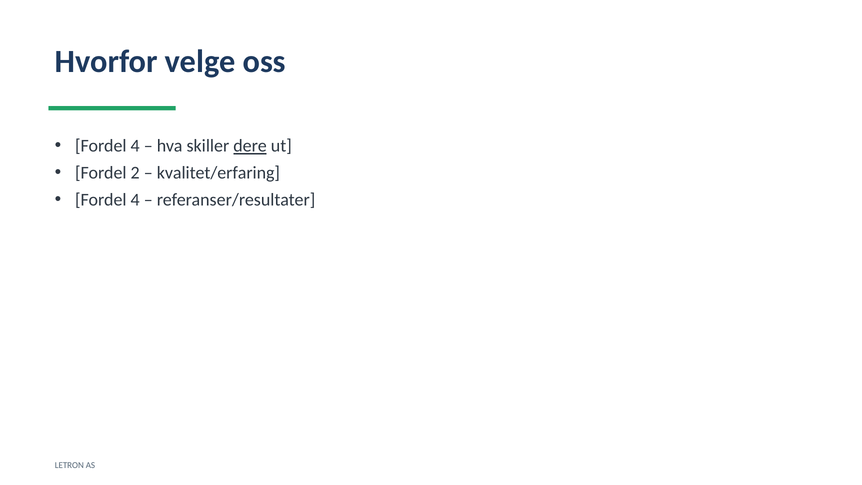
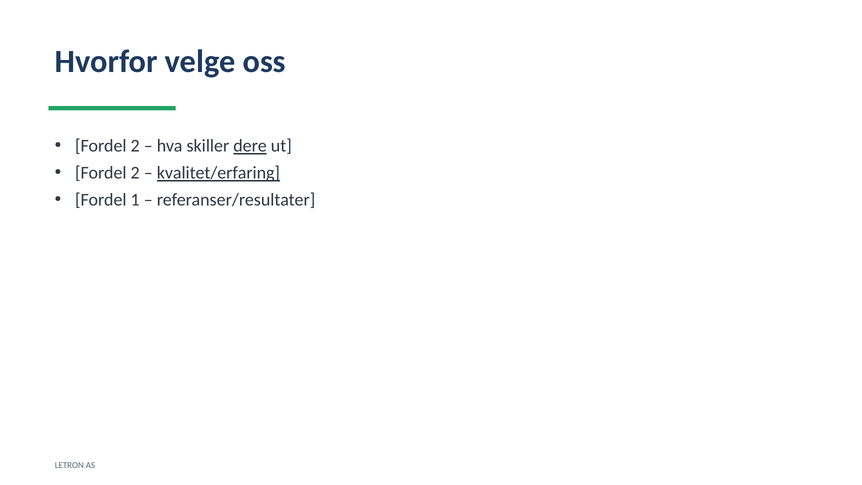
4: 4 -> 2 (135, 146)
kvalitet/erfaring underline: none -> present (218, 173)
4: 4 -> 1 (135, 200)
